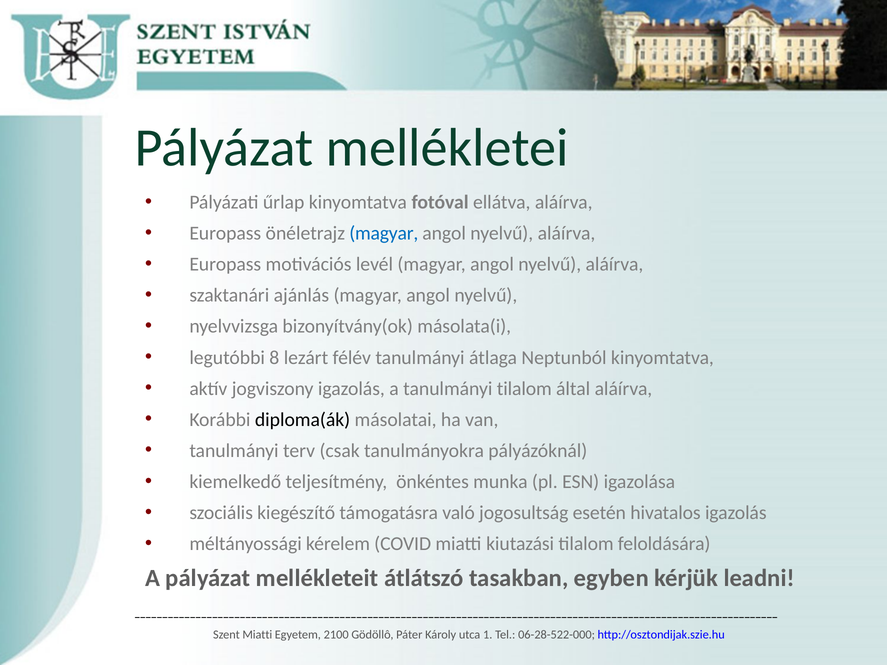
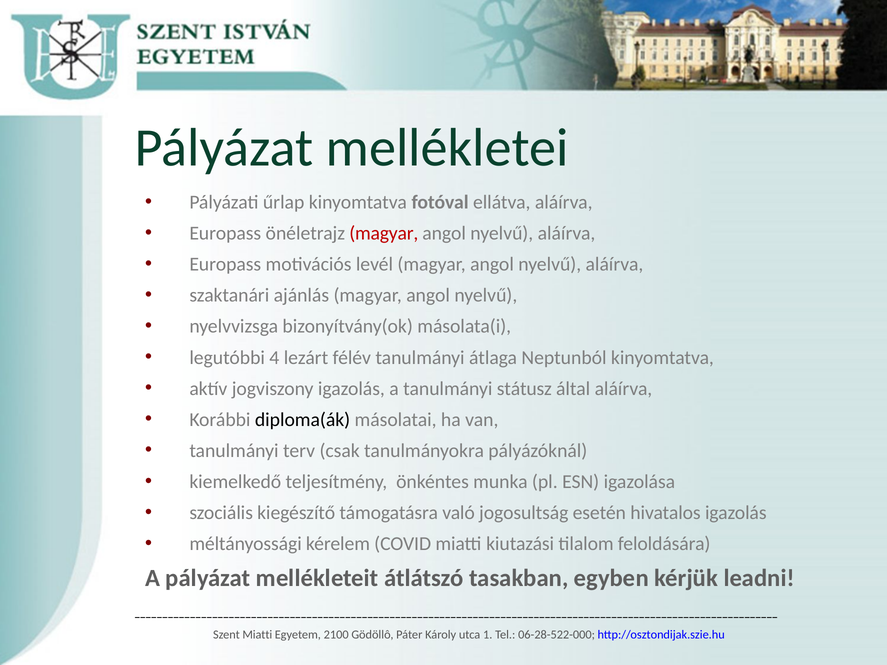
magyar colour: blue -> red (384, 233)
8: 8 -> 4 (274, 358)
tanulmányi tilalom: tilalom -> státusz (524, 389)
